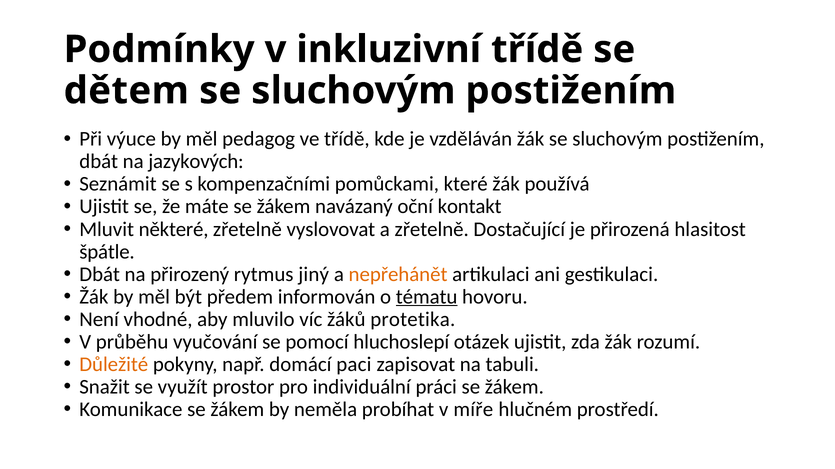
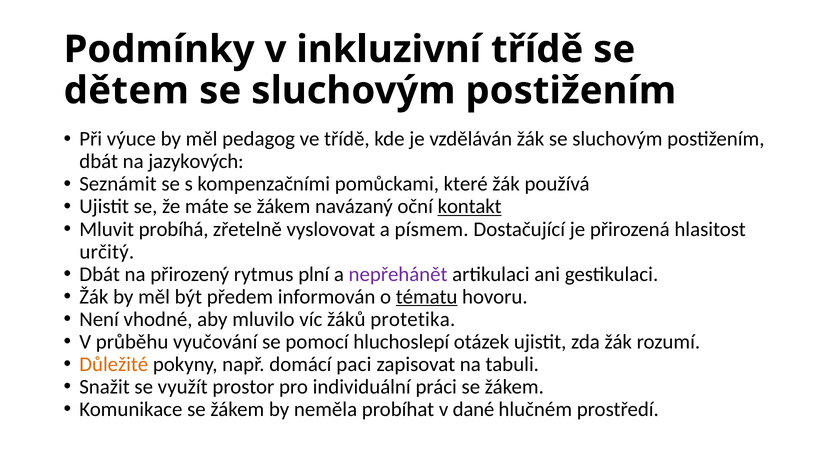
kontakt underline: none -> present (470, 207)
některé: některé -> probíhá (174, 229)
a zřetelně: zřetelně -> písmem (432, 229)
špátle: špátle -> určitý (107, 252)
jiný: jiný -> plní (314, 275)
nepřehánět colour: orange -> purple (398, 275)
míře: míře -> dané (474, 410)
